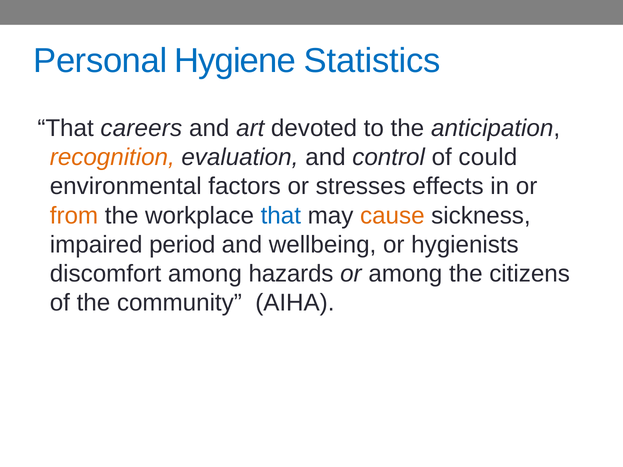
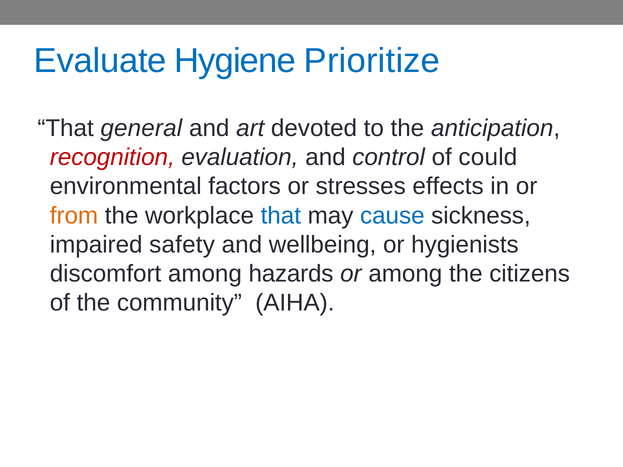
Personal: Personal -> Evaluate (100, 61)
Statistics: Statistics -> Prioritize (372, 61)
careers: careers -> general (141, 128)
recognition colour: orange -> red (112, 157)
cause colour: orange -> blue (392, 216)
period: period -> safety (182, 245)
